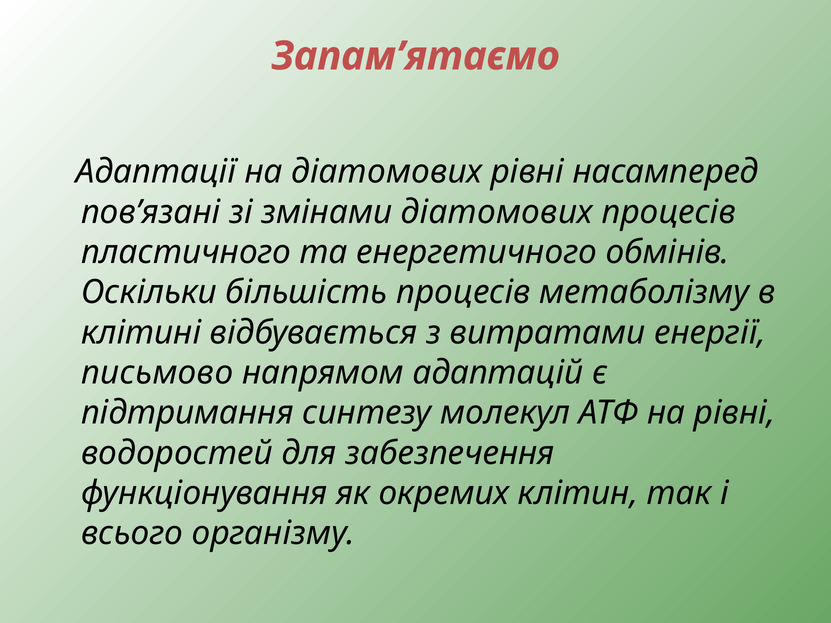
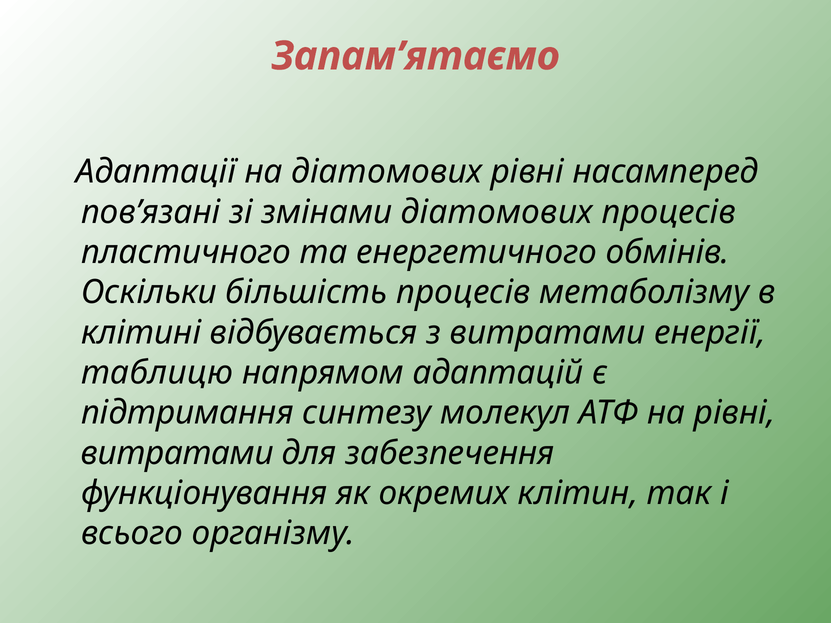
письмово: письмово -> таблицю (157, 373)
водоростей: водоростей -> витратами (177, 453)
